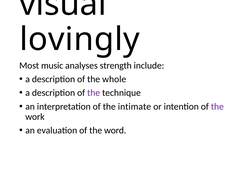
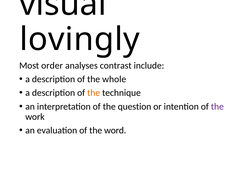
music: music -> order (52, 66)
strength: strength -> contrast (116, 66)
the colour: purple -> orange (94, 93)
intimate: intimate -> question (135, 106)
